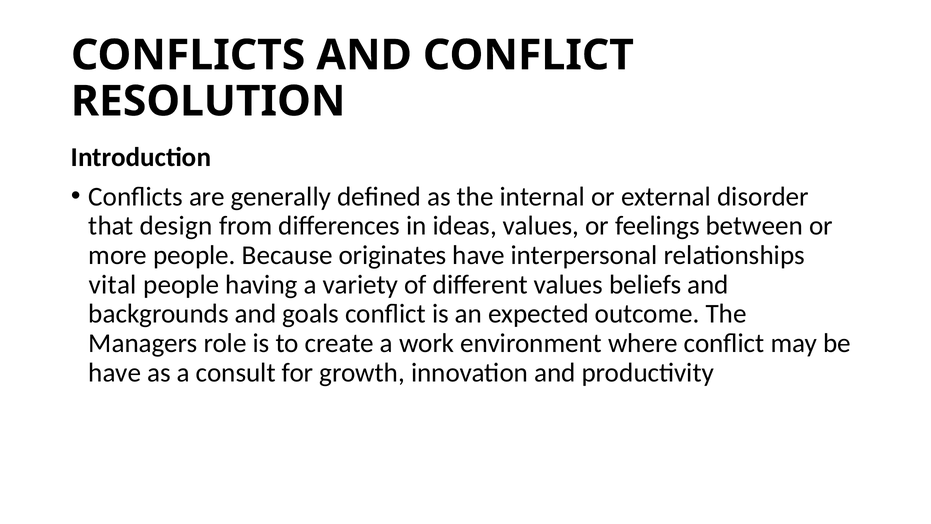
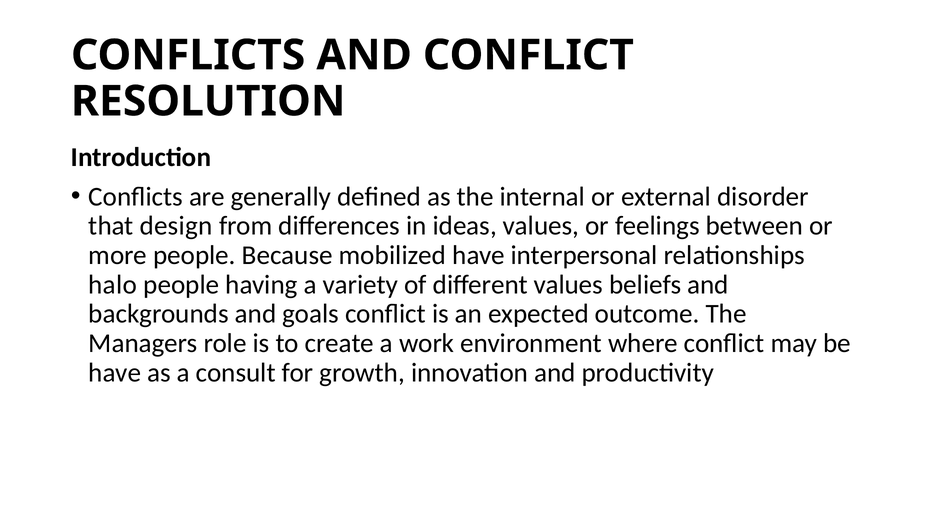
originates: originates -> mobilized (393, 255)
vital: vital -> halo (113, 284)
